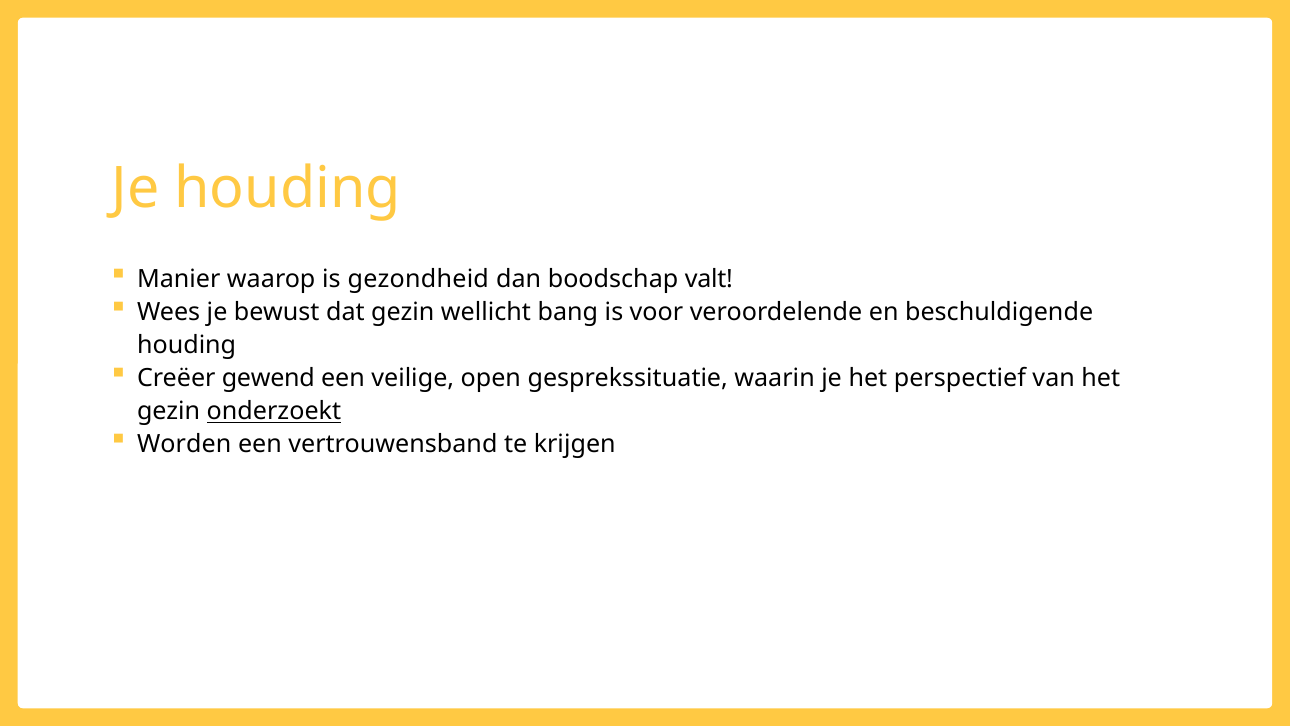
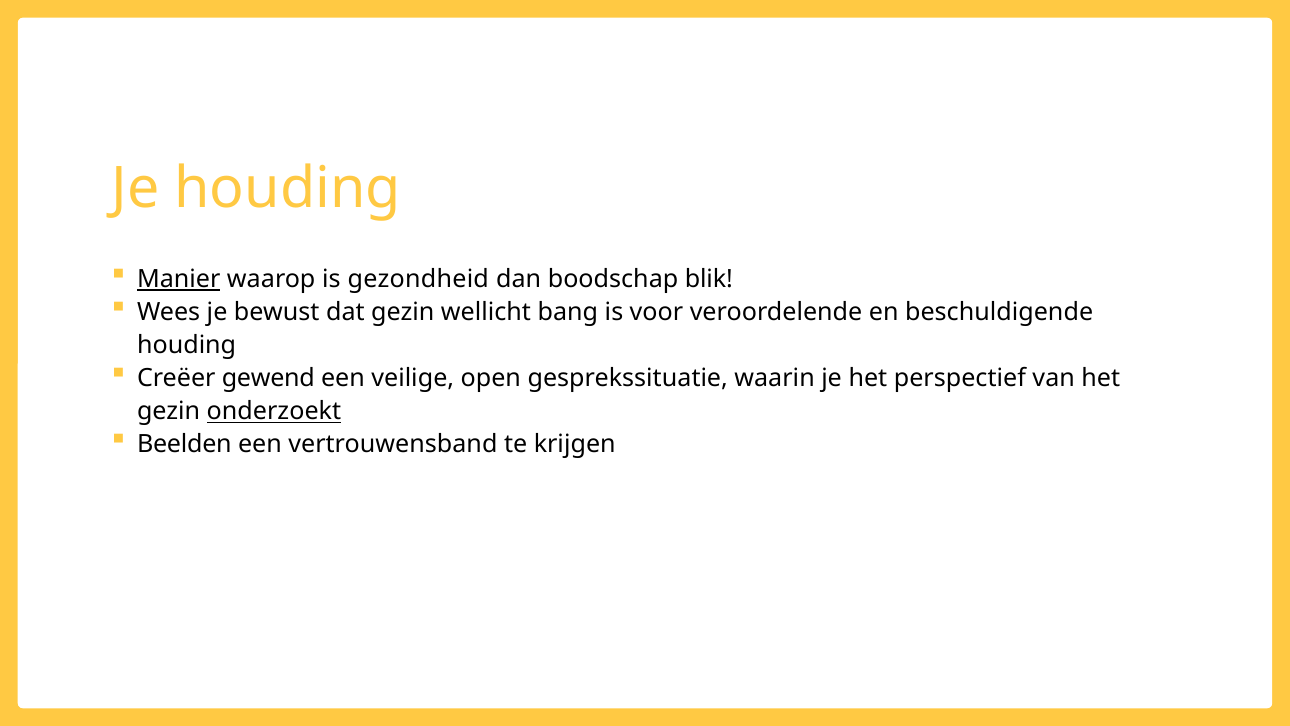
Manier underline: none -> present (179, 279)
valt: valt -> blik (709, 279)
Worden: Worden -> Beelden (184, 444)
